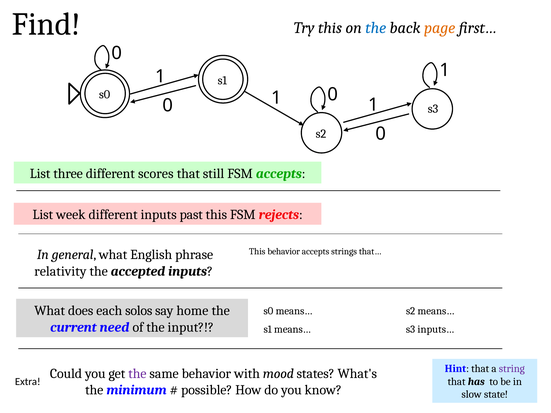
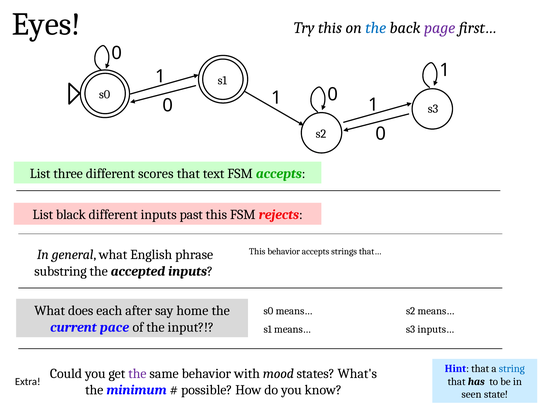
Find: Find -> Eyes (46, 24)
page colour: orange -> purple (440, 28)
still: still -> text (214, 174)
week: week -> black (71, 215)
relativity: relativity -> substring (61, 271)
solos: solos -> after (139, 311)
need: need -> pace (114, 327)
string colour: purple -> blue (512, 369)
slow: slow -> seen (472, 395)
